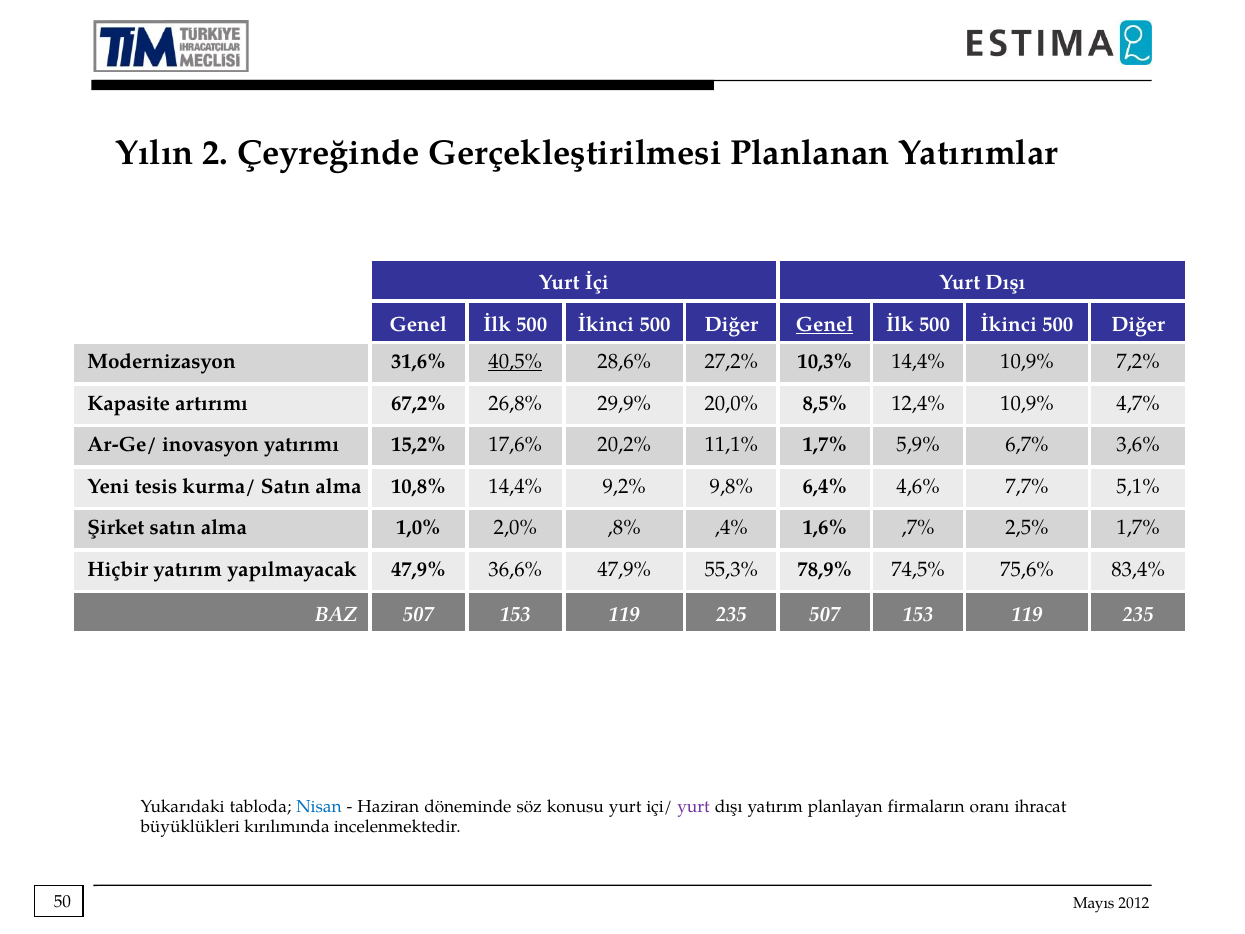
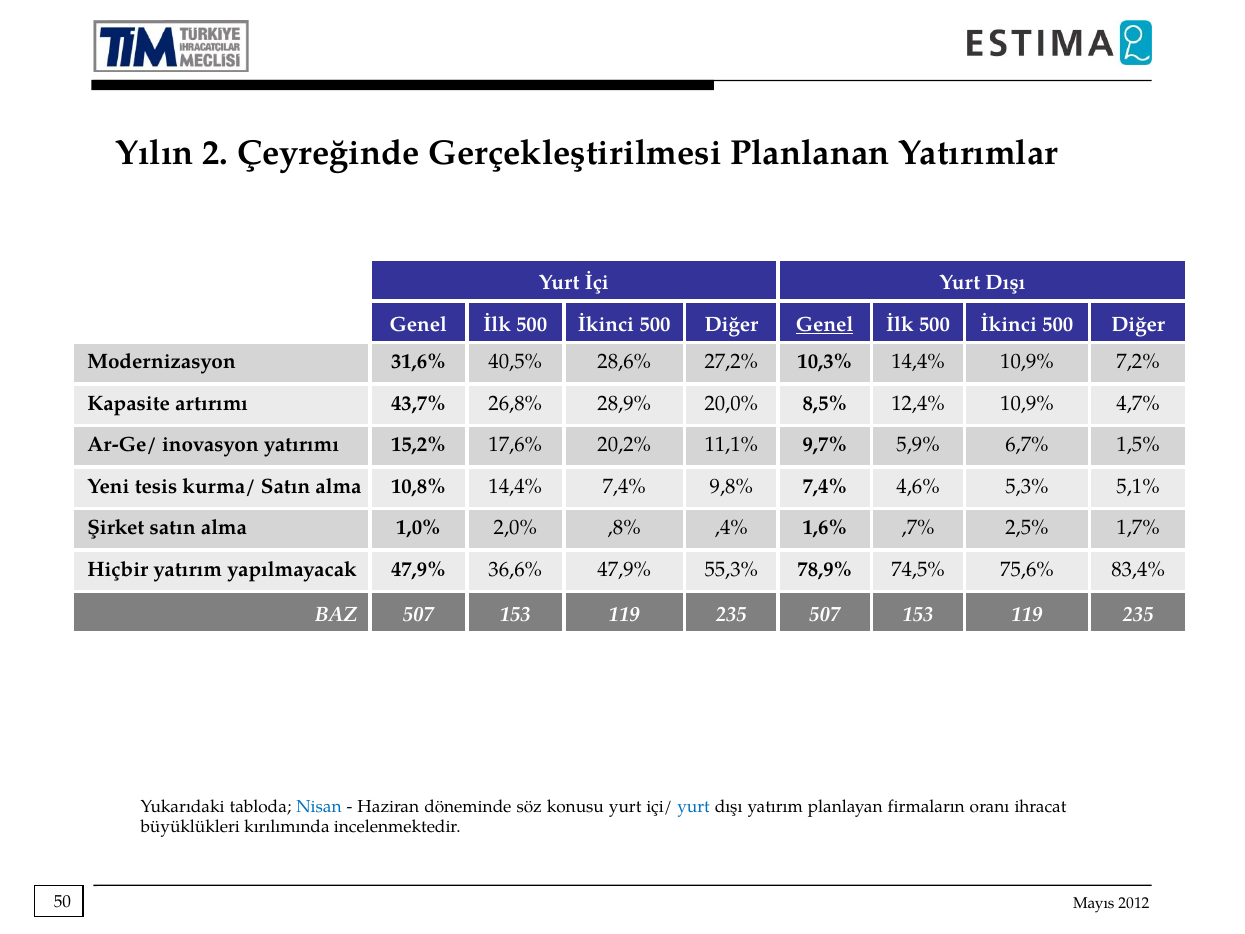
40,5% underline: present -> none (515, 362)
67,2%: 67,2% -> 43,7% (418, 403)
29,9%: 29,9% -> 28,9% (624, 403)
11,1% 1,7%: 1,7% -> 9,7% (825, 445)
3,6%: 3,6% -> 1,5% (1138, 445)
14,4% 9,2%: 9,2% -> 7,4% (624, 486)
9,8% 6,4%: 6,4% -> 7,4% (825, 486)
7,7%: 7,7% -> 5,3% (1027, 486)
yurt colour: purple -> blue (694, 806)
